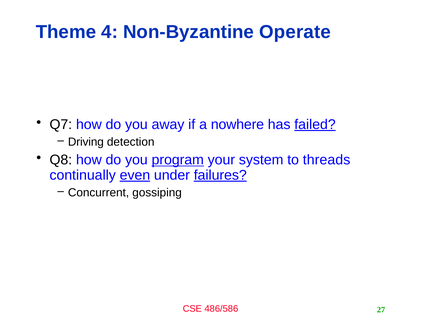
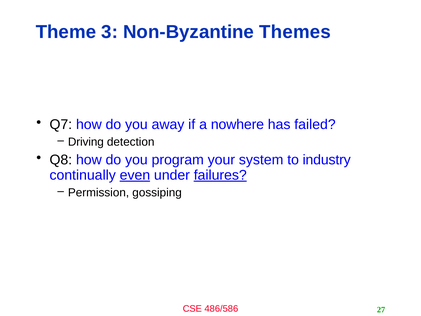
4: 4 -> 3 (110, 32)
Operate: Operate -> Themes (295, 32)
failed underline: present -> none (315, 124)
program underline: present -> none (178, 160)
threads: threads -> industry (327, 160)
Concurrent: Concurrent -> Permission (99, 192)
